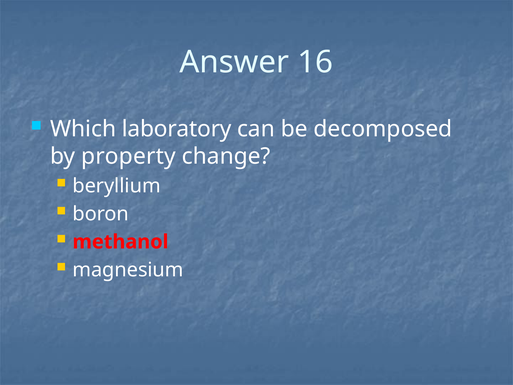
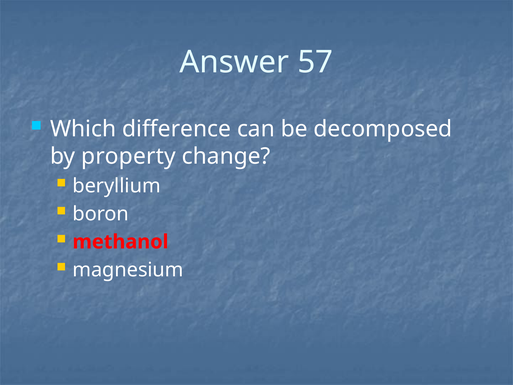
16: 16 -> 57 (315, 62)
laboratory: laboratory -> difference (177, 129)
